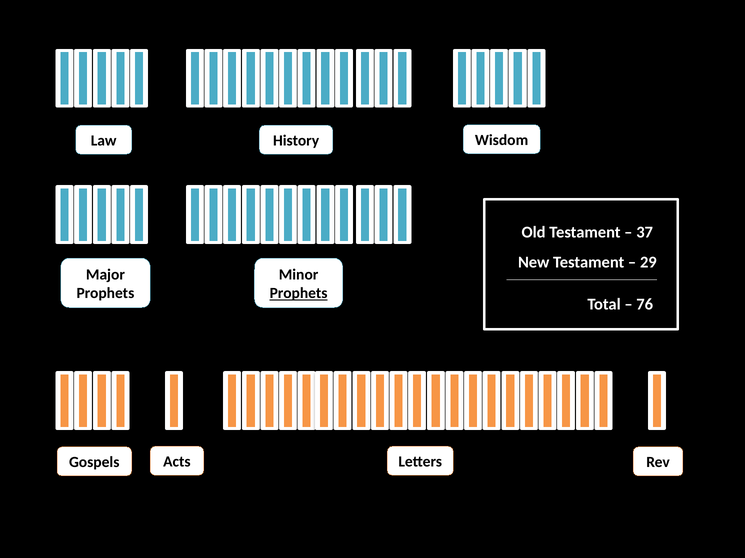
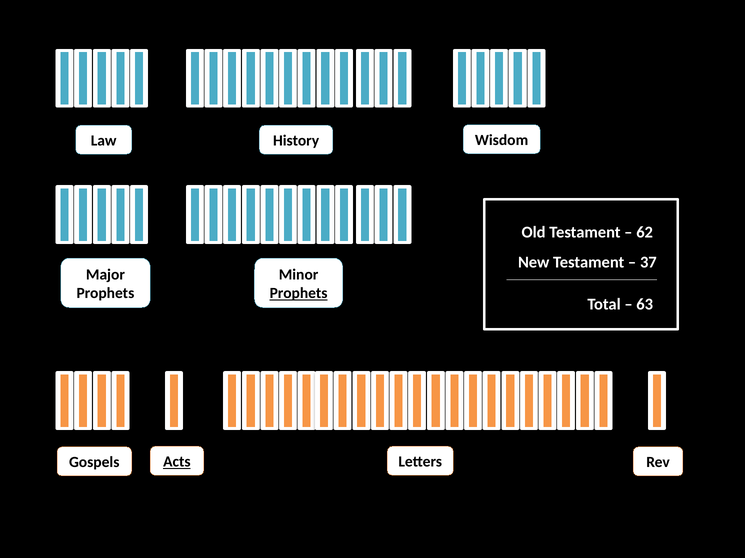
37: 37 -> 62 (645, 233)
29: 29 -> 37 (648, 263)
76: 76 -> 63 (645, 305)
Acts underline: none -> present (177, 462)
